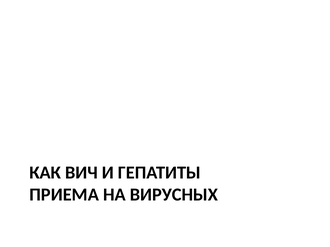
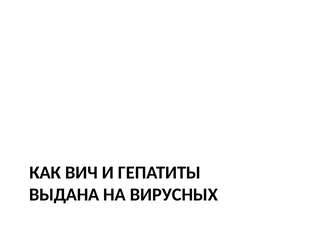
ПРИЕМА: ПРИЕМА -> ВЫДАНА (64, 195)
